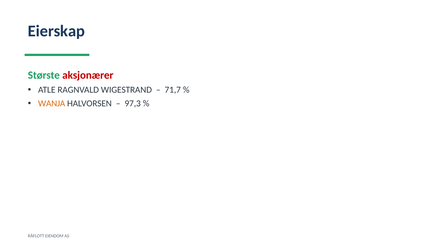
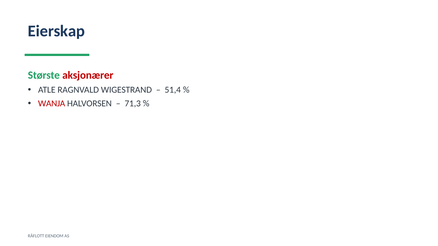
71,7: 71,7 -> 51,4 (173, 90)
WANJA colour: orange -> red (52, 104)
97,3: 97,3 -> 71,3 (133, 104)
